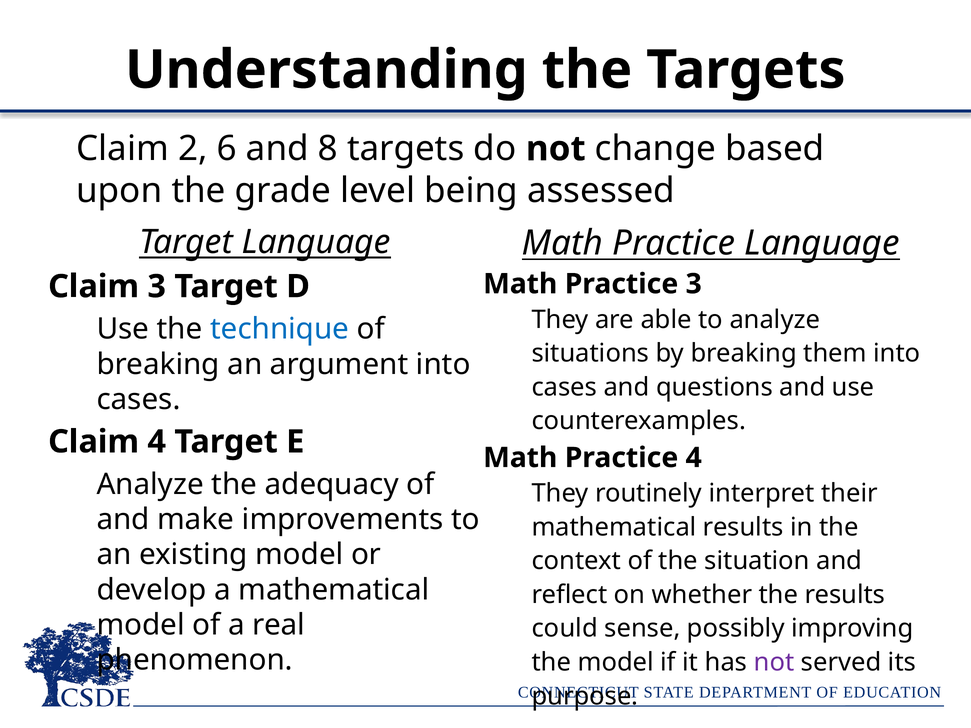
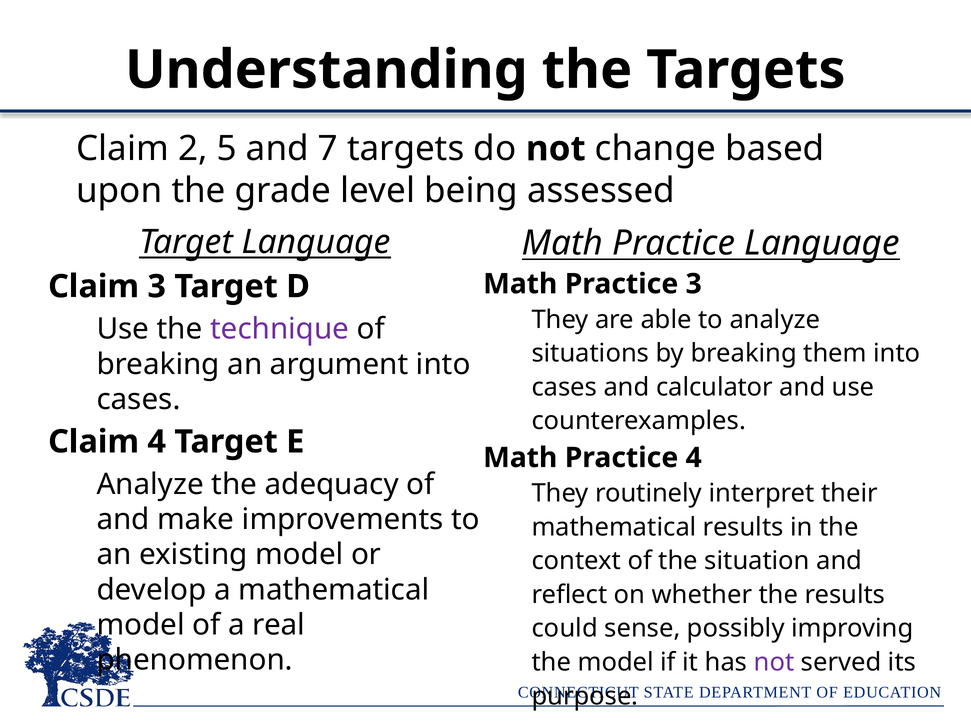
6: 6 -> 5 (227, 149)
8: 8 -> 7 (328, 149)
technique colour: blue -> purple (280, 329)
questions: questions -> calculator (715, 387)
